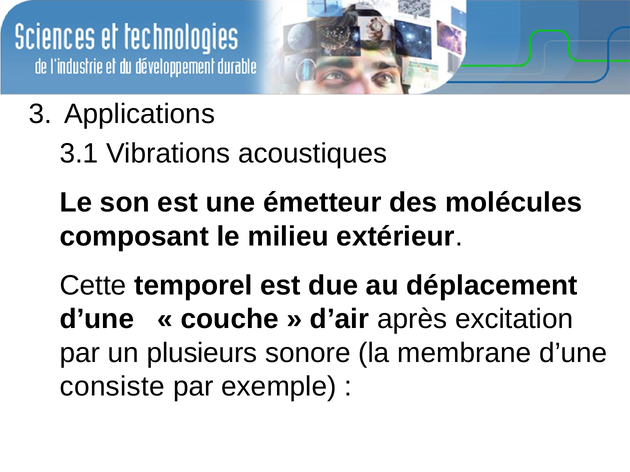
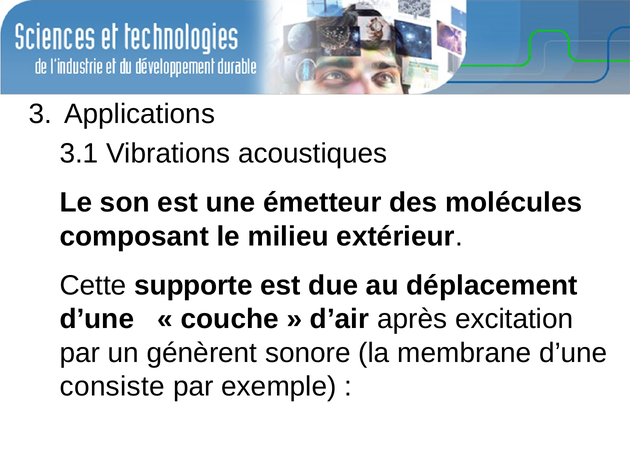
temporel: temporel -> supporte (193, 286)
plusieurs: plusieurs -> génèrent (202, 353)
